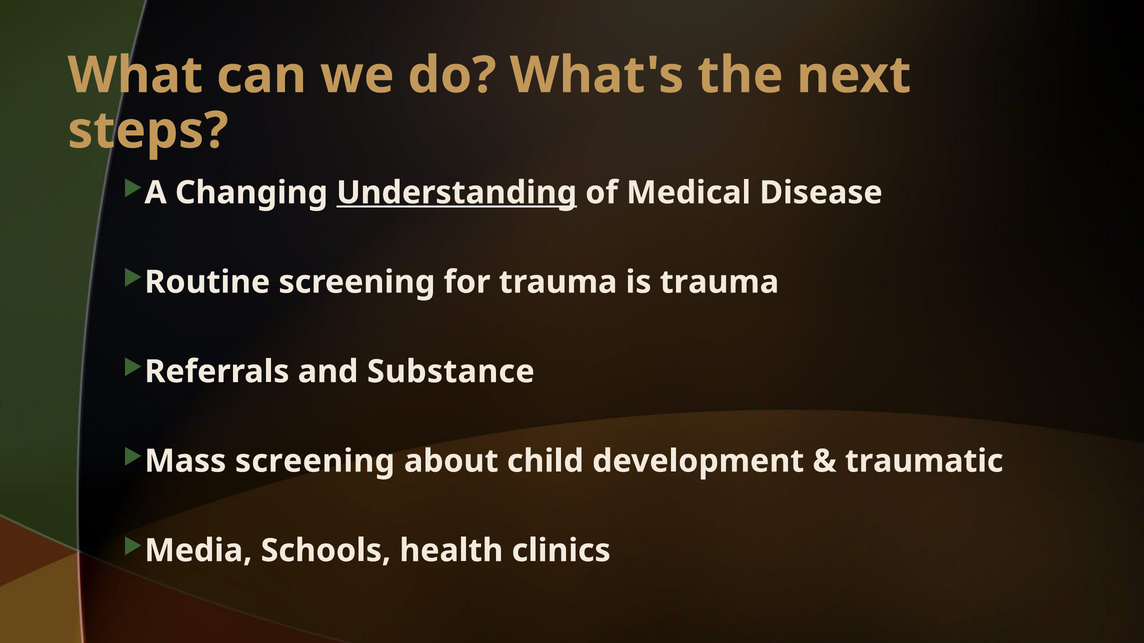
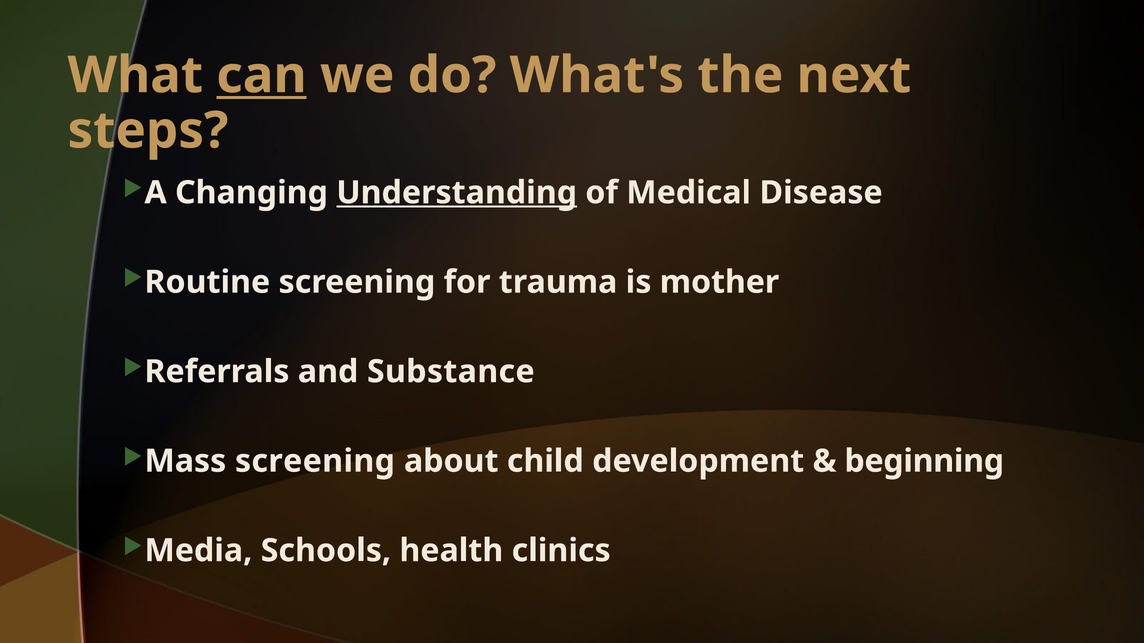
can underline: none -> present (262, 75)
is trauma: trauma -> mother (719, 282)
traumatic: traumatic -> beginning (924, 461)
